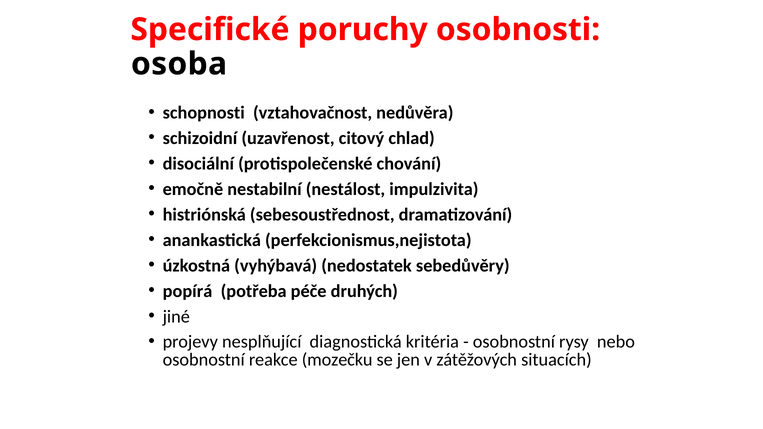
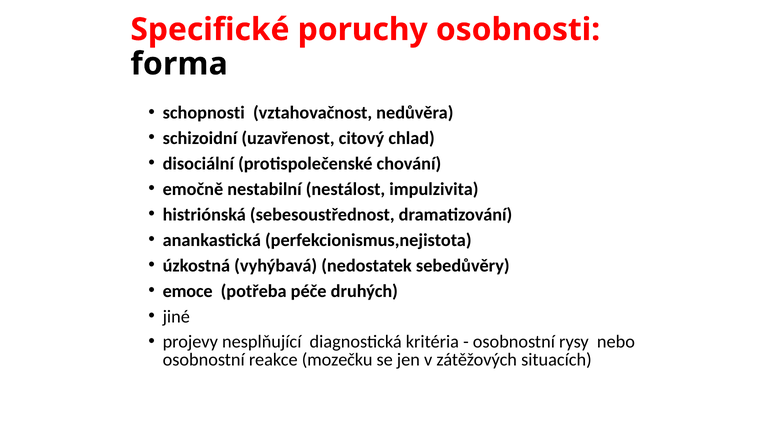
osoba: osoba -> forma (179, 64)
popírá: popírá -> emoce (188, 291)
